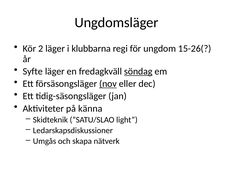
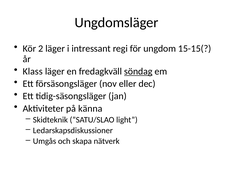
klubbarna: klubbarna -> intressant (91, 48)
15-26(: 15-26( -> 15-15( (195, 48)
Syfte: Syfte -> Klass (33, 71)
nov underline: present -> none (108, 84)
